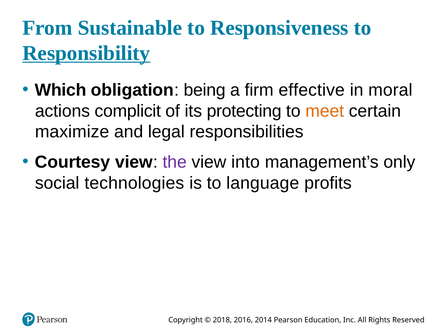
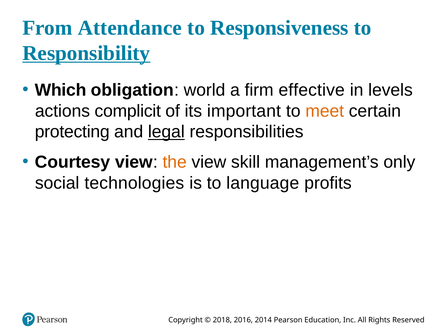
Sustainable: Sustainable -> Attendance (130, 28)
being: being -> world (205, 90)
moral: moral -> levels (390, 90)
protecting: protecting -> important (244, 111)
maximize: maximize -> protecting (72, 132)
legal underline: none -> present (166, 132)
the colour: purple -> orange (175, 162)
into: into -> skill (246, 162)
